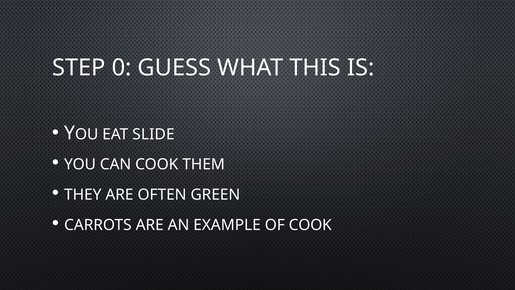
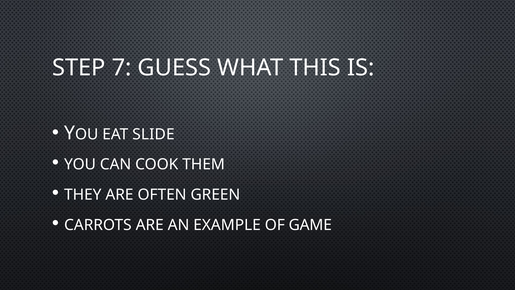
0: 0 -> 7 (122, 68)
OF COOK: COOK -> GAME (310, 225)
